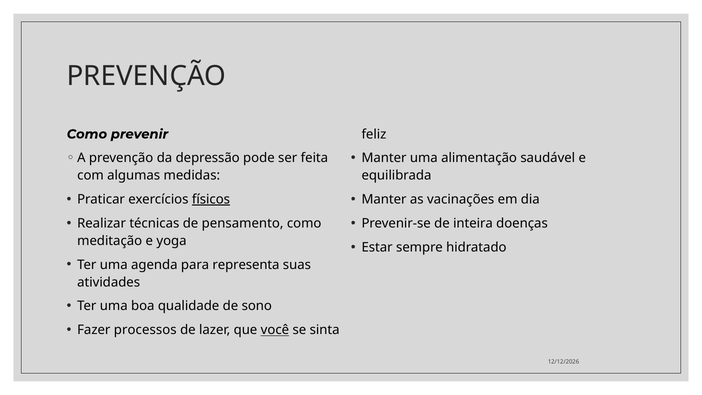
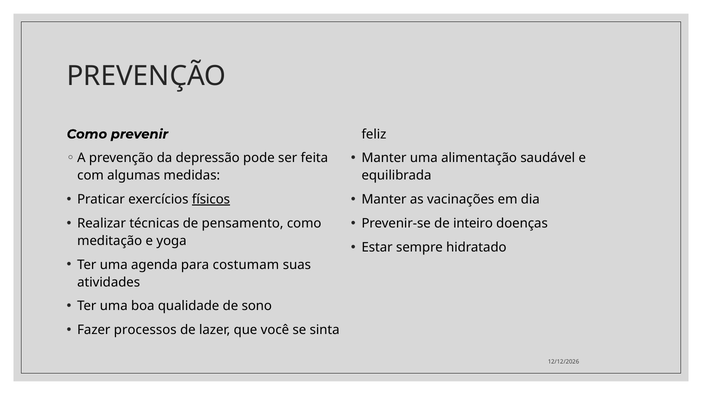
inteira: inteira -> inteiro (473, 223)
representa: representa -> costumam (246, 265)
você underline: present -> none (275, 330)
